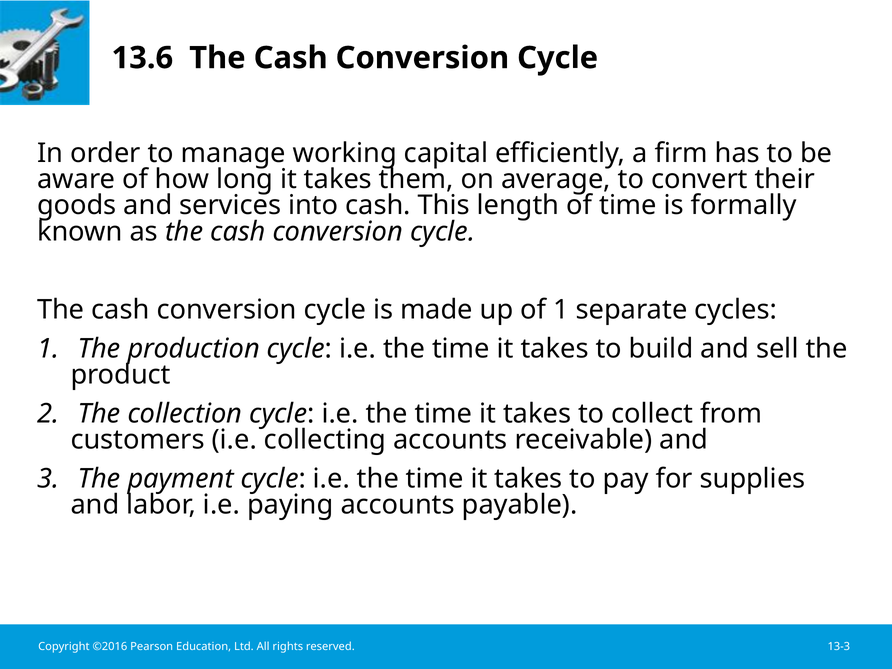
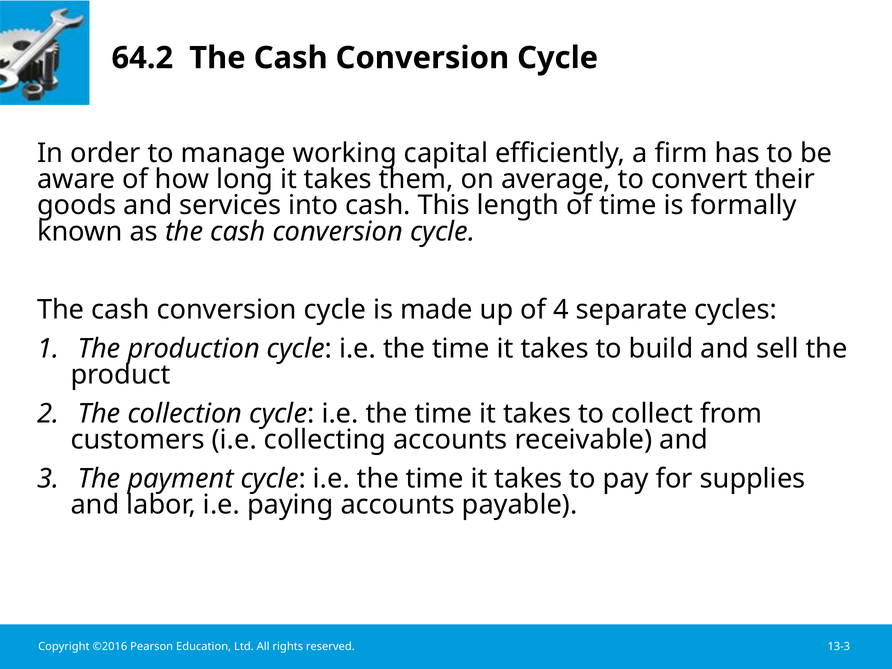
13.6: 13.6 -> 64.2 (142, 58)
of 1: 1 -> 4 (561, 310)
